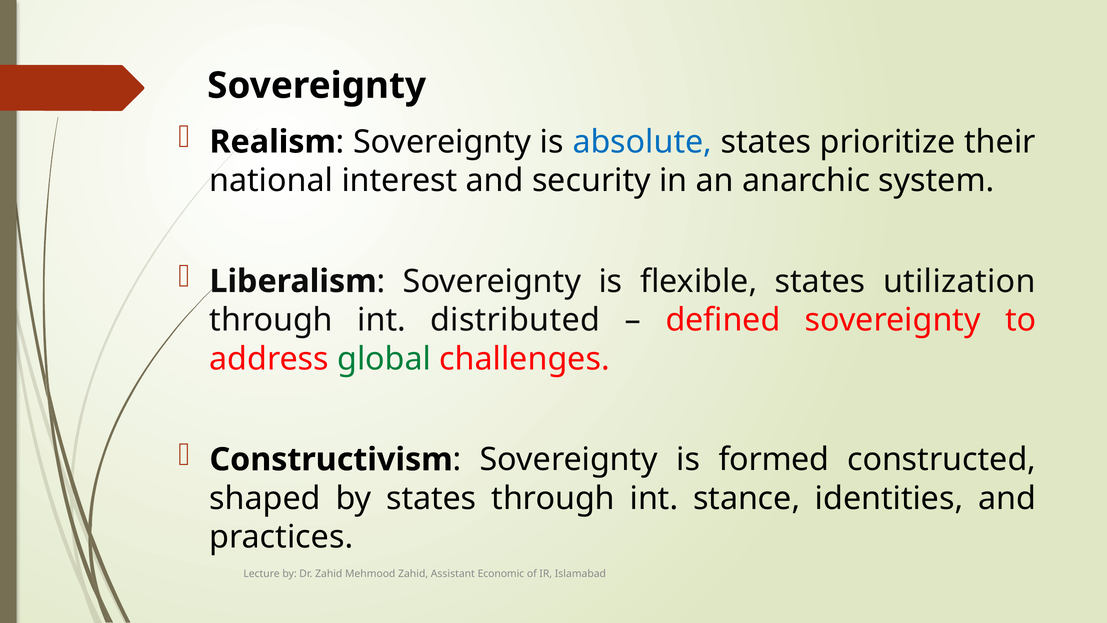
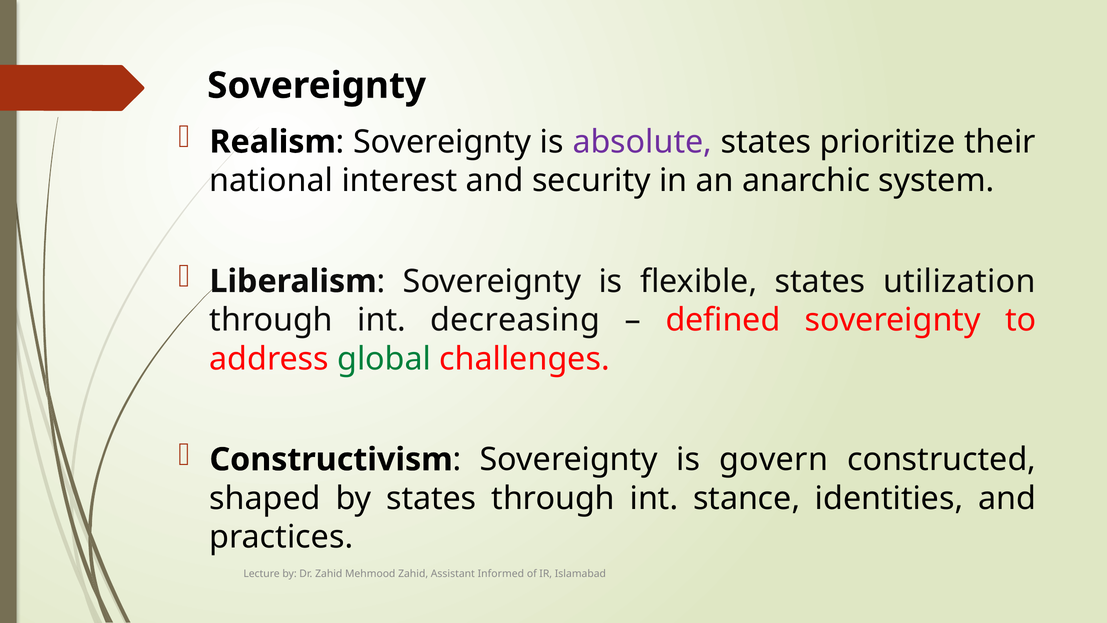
absolute colour: blue -> purple (642, 142)
distributed: distributed -> decreasing (515, 320)
formed: formed -> govern (774, 459)
Economic: Economic -> Informed (501, 574)
